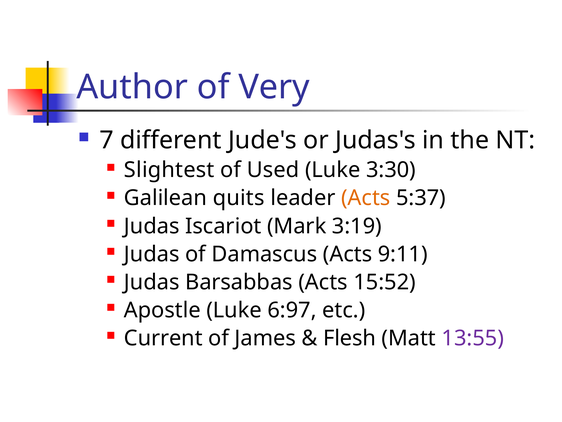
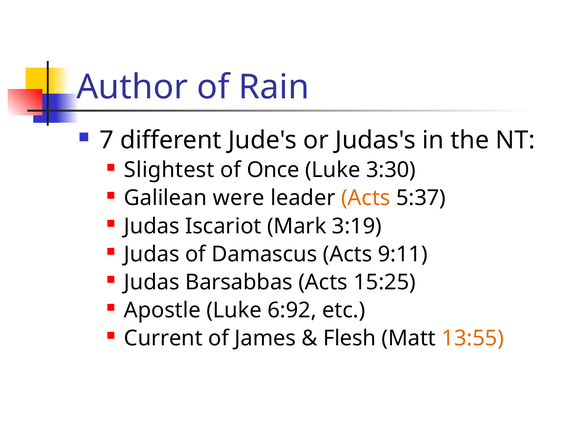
Very: Very -> Rain (274, 87)
Used: Used -> Once (273, 170)
quits: quits -> were (239, 198)
15:52: 15:52 -> 15:25 (385, 282)
6:97: 6:97 -> 6:92 (292, 310)
13:55 colour: purple -> orange (473, 338)
